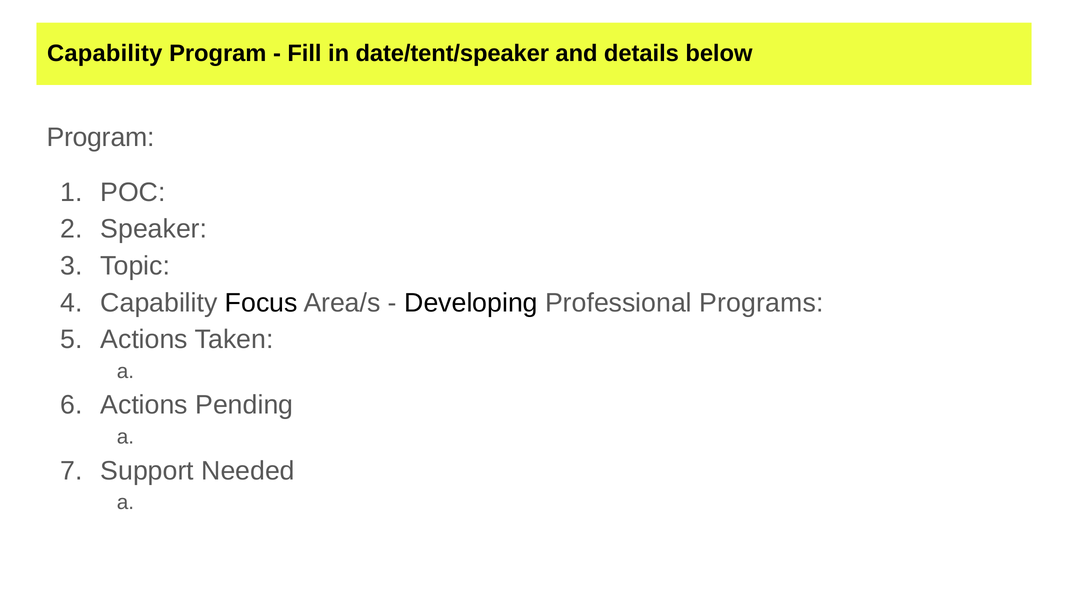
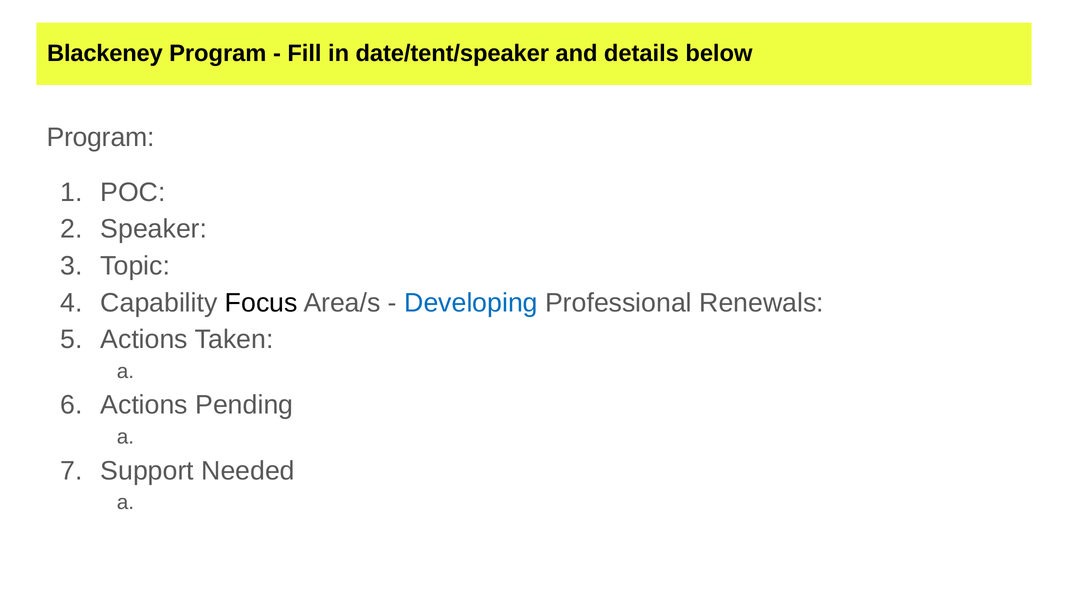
Capability: Capability -> Blackeney (105, 53)
Developing colour: black -> blue (471, 303)
Programs: Programs -> Renewals (762, 303)
